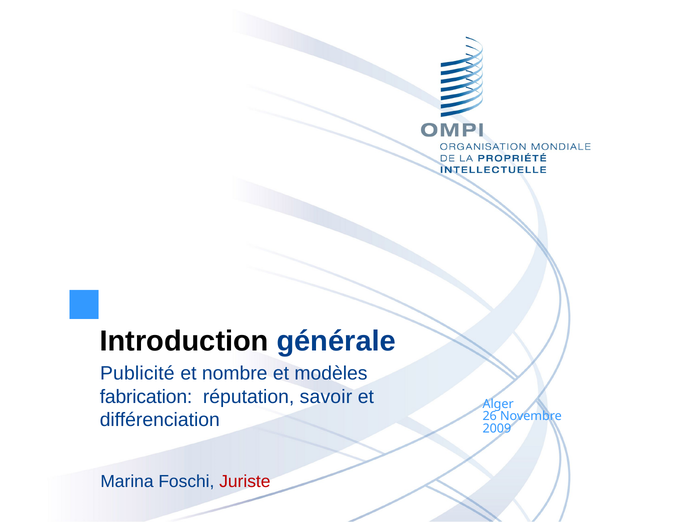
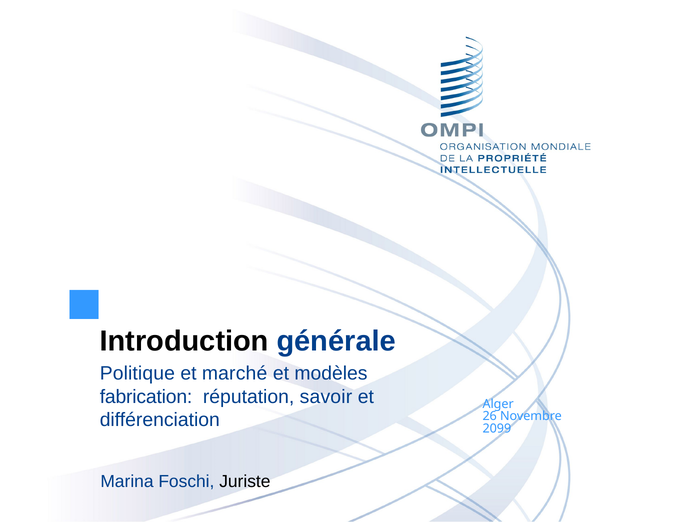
Publicité: Publicité -> Politique (137, 374)
nombre: nombre -> marché (235, 374)
2009: 2009 -> 2099 (497, 429)
Juriste colour: red -> black (245, 481)
